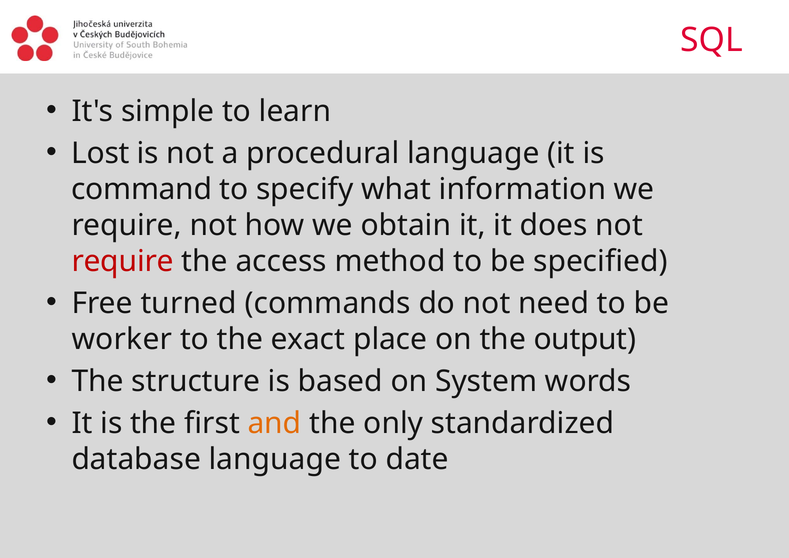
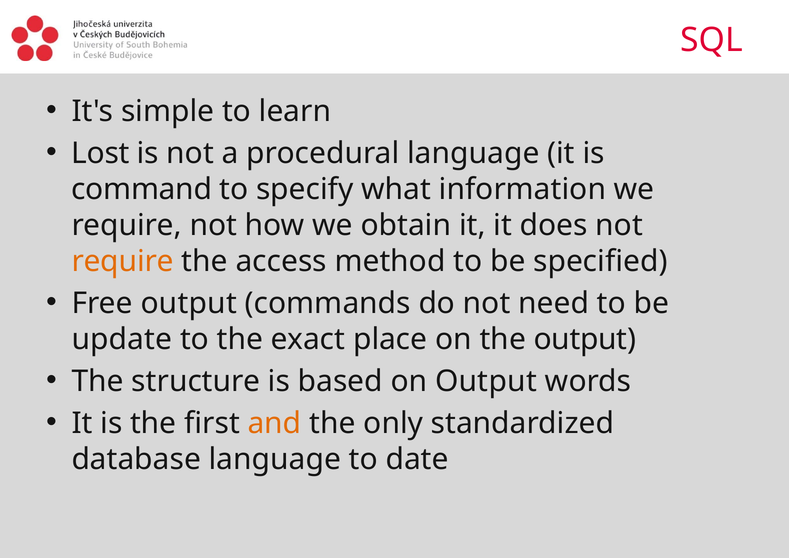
require colour: red -> orange (123, 261)
Free turned: turned -> output (189, 303)
worker: worker -> update (122, 339)
on System: System -> Output (486, 381)
